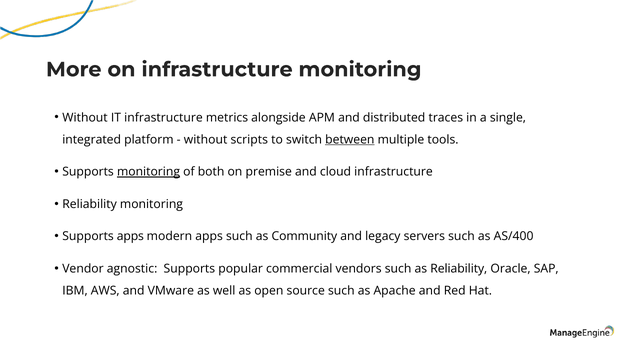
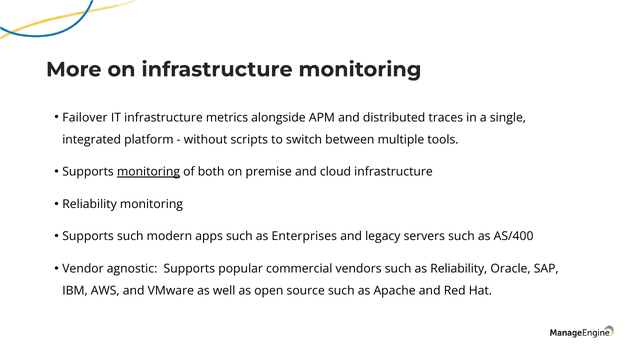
Without: Without -> Failover (85, 118)
between underline: present -> none (350, 140)
Supports apps: apps -> such (130, 237)
Community: Community -> Enterprises (304, 237)
